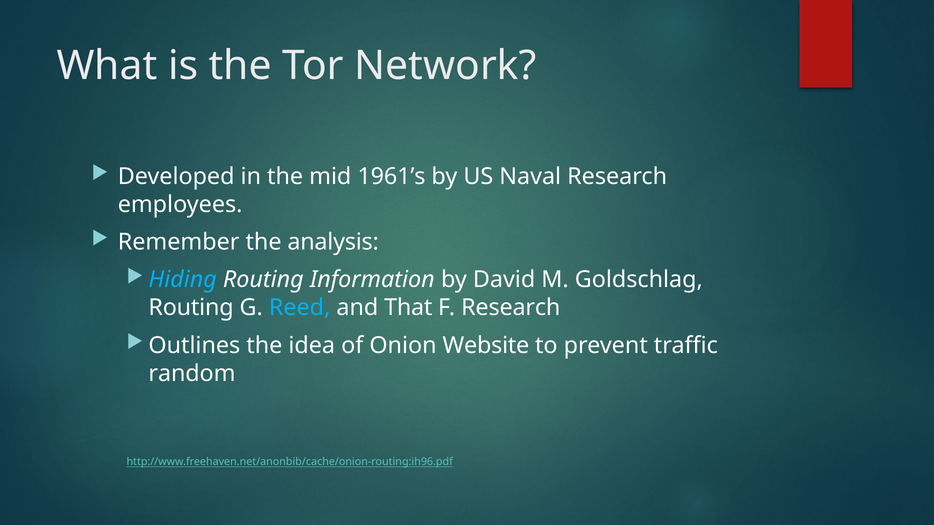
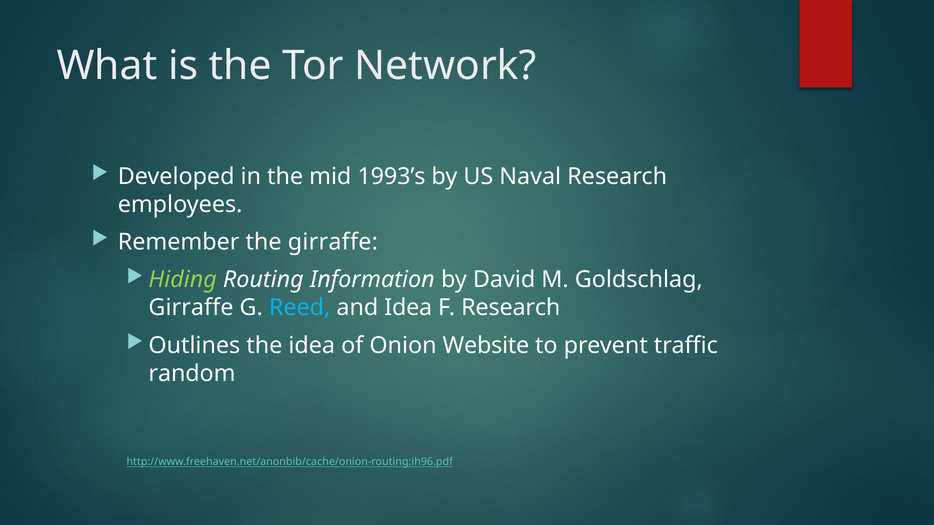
1961’s: 1961’s -> 1993’s (392, 176)
the analysis: analysis -> girraffe (333, 242)
Hiding colour: light blue -> light green (183, 280)
Routing: Routing -> Girraffe (191, 308)
and That: That -> Idea (408, 308)
